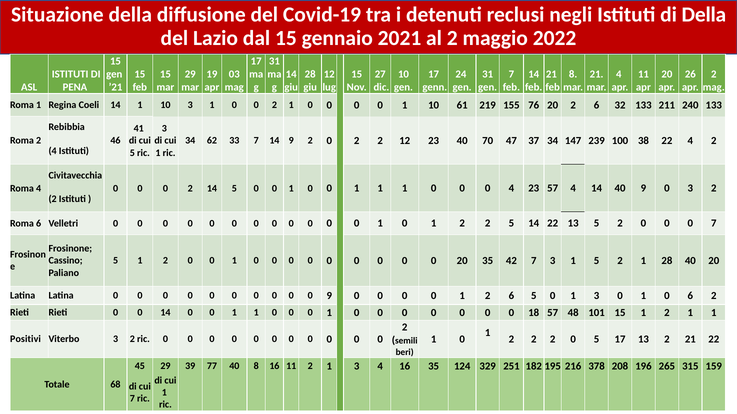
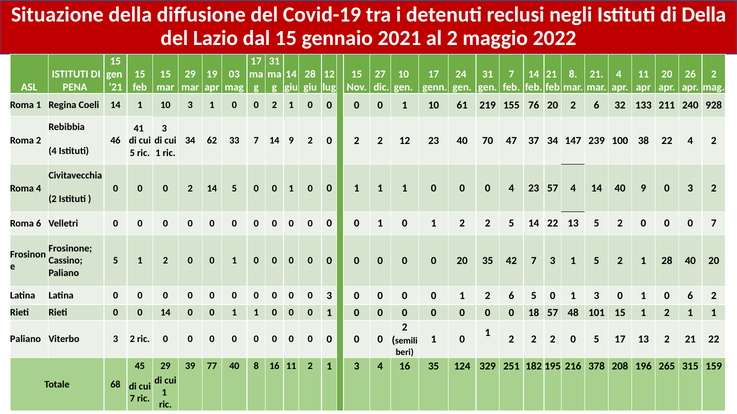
240 133: 133 -> 928 (714, 105)
0 0 9: 9 -> 3 (329, 296)
Positivi: Positivi -> Paliano (26, 340)
